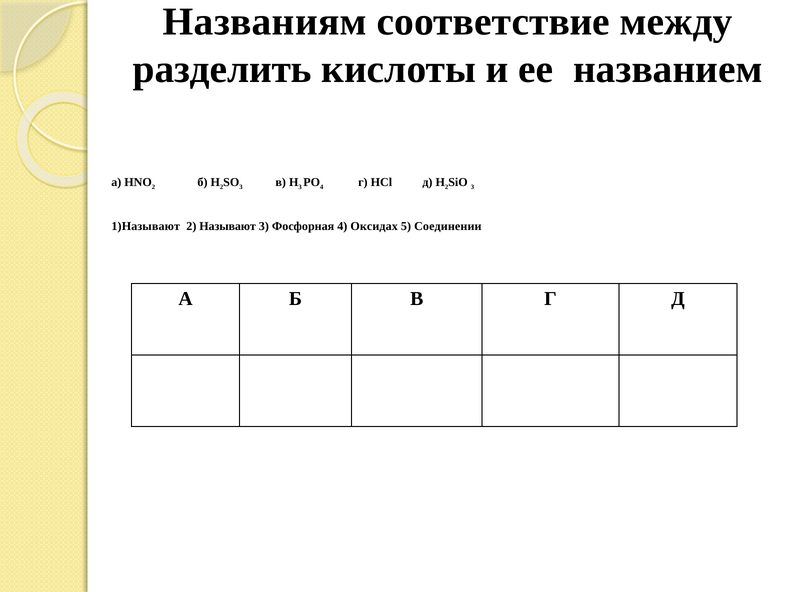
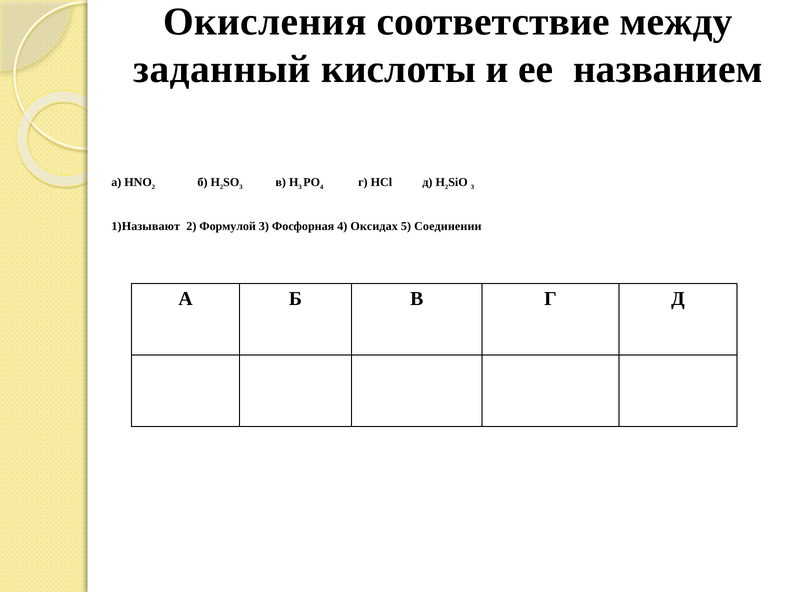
Названиям: Названиям -> Окисления (265, 22)
разделить: разделить -> заданный (222, 69)
Называют: Называют -> Формулой (228, 226)
